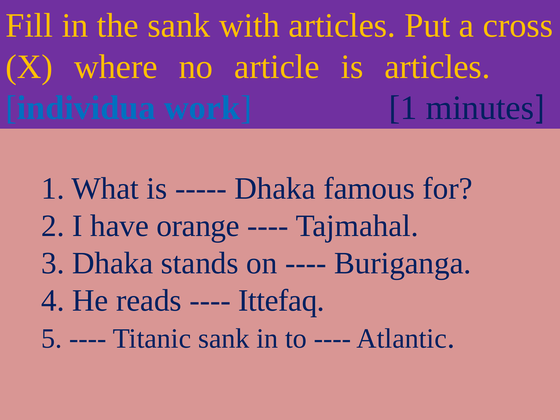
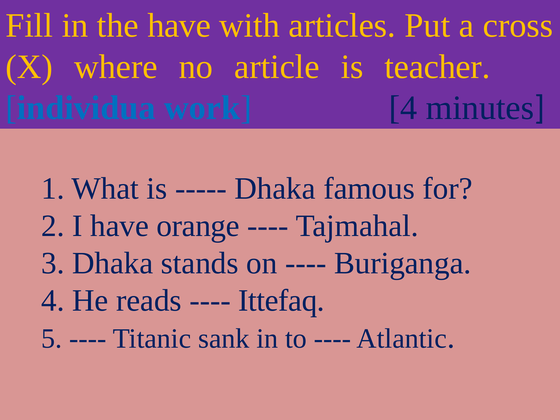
the sank: sank -> have (179, 26)
is articles: articles -> teacher (437, 67)
work 1: 1 -> 4 (403, 108)
